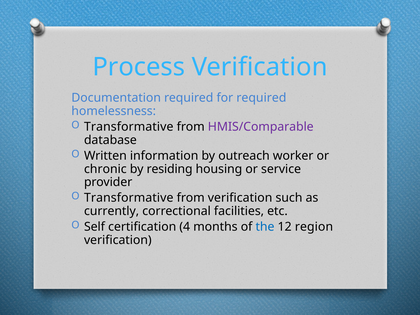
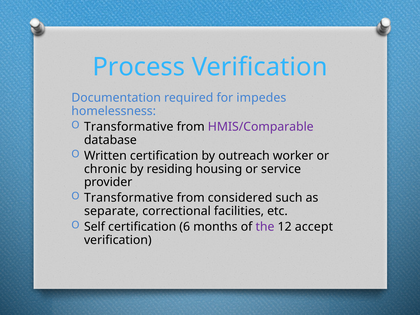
for required: required -> impedes (261, 98)
Written information: information -> certification (164, 156)
from verification: verification -> considered (240, 198)
currently: currently -> separate (111, 211)
4: 4 -> 6 (185, 227)
the colour: blue -> purple (265, 227)
region: region -> accept (314, 227)
